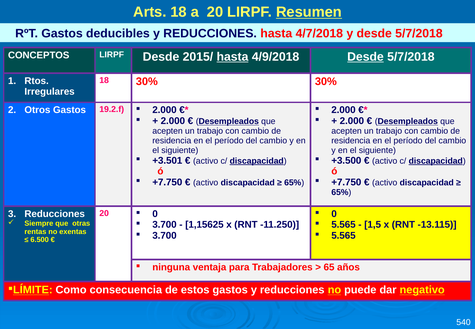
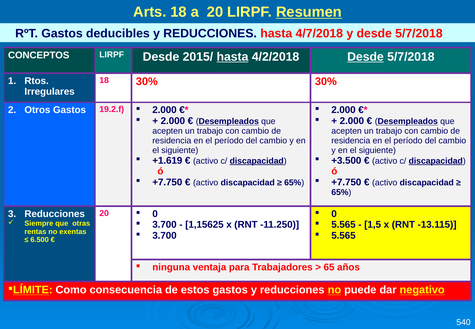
4/9/2018: 4/9/2018 -> 4/2/2018 (276, 57)
+3.501: +3.501 -> +1.619 (167, 160)
